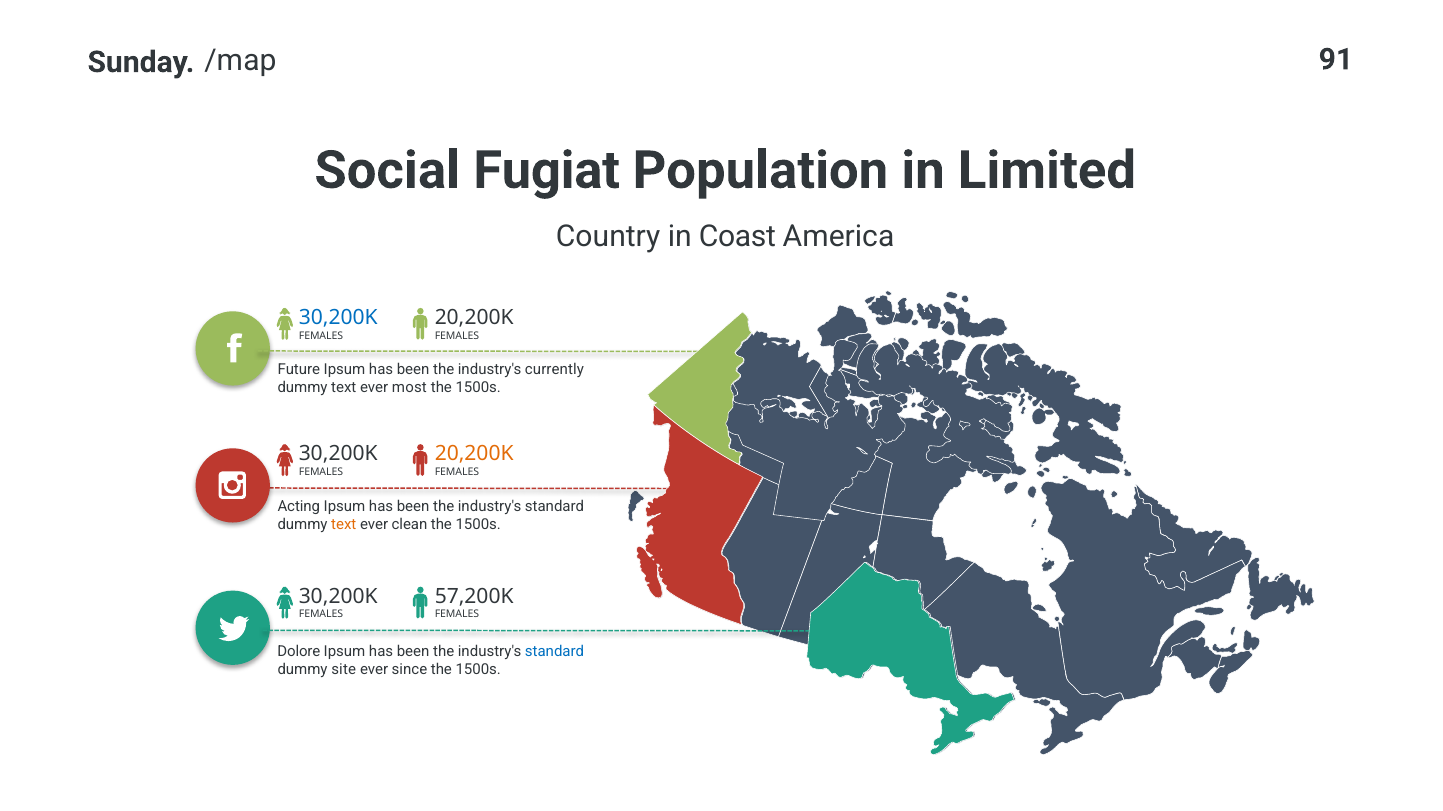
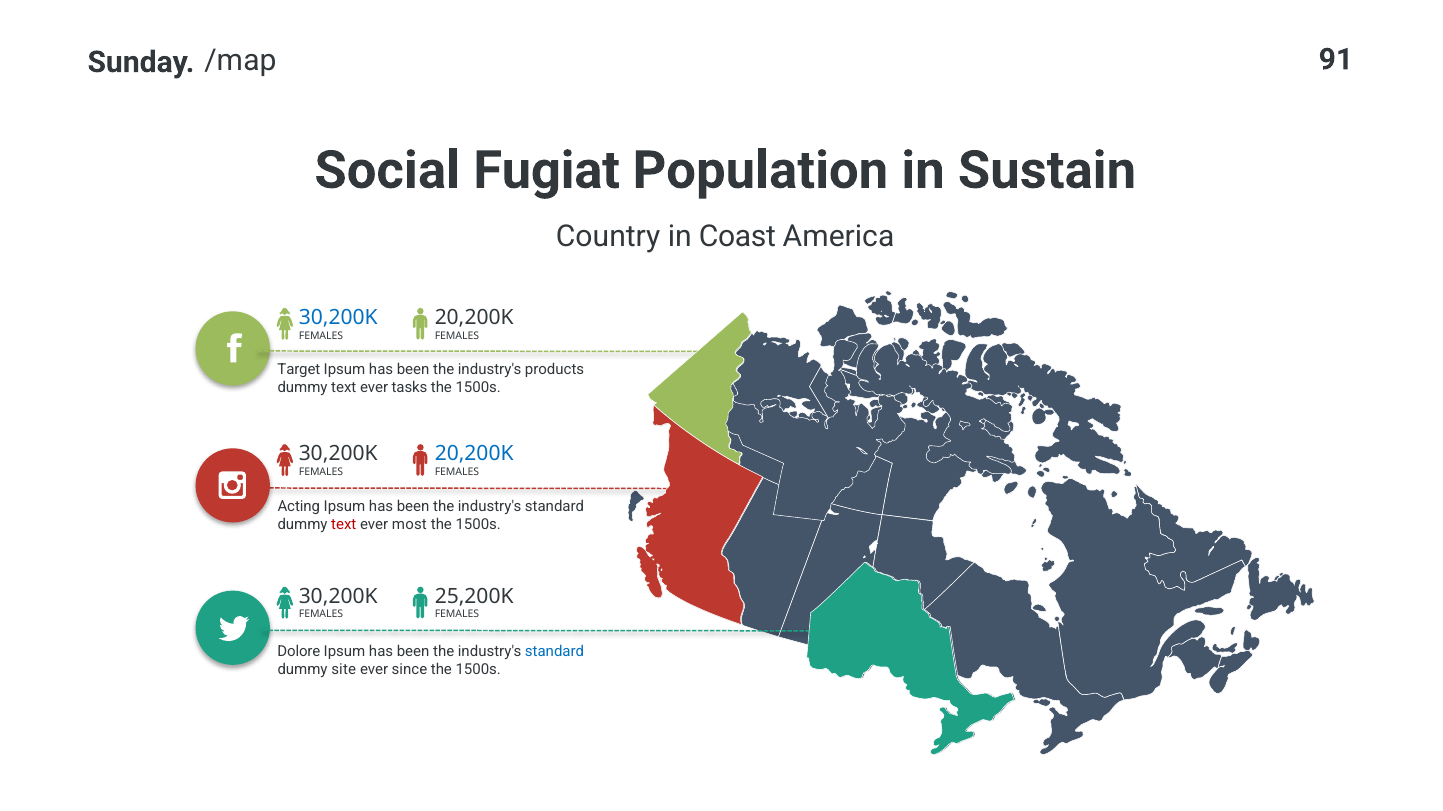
Limited: Limited -> Sustain (1047, 171)
Future: Future -> Target (299, 370)
currently: currently -> products (555, 370)
most: most -> tasks (410, 388)
20,200K colour: orange -> blue (474, 454)
text colour: orange -> red (344, 525)
clean: clean -> most (409, 525)
57,200K: 57,200K -> 25,200K (474, 597)
